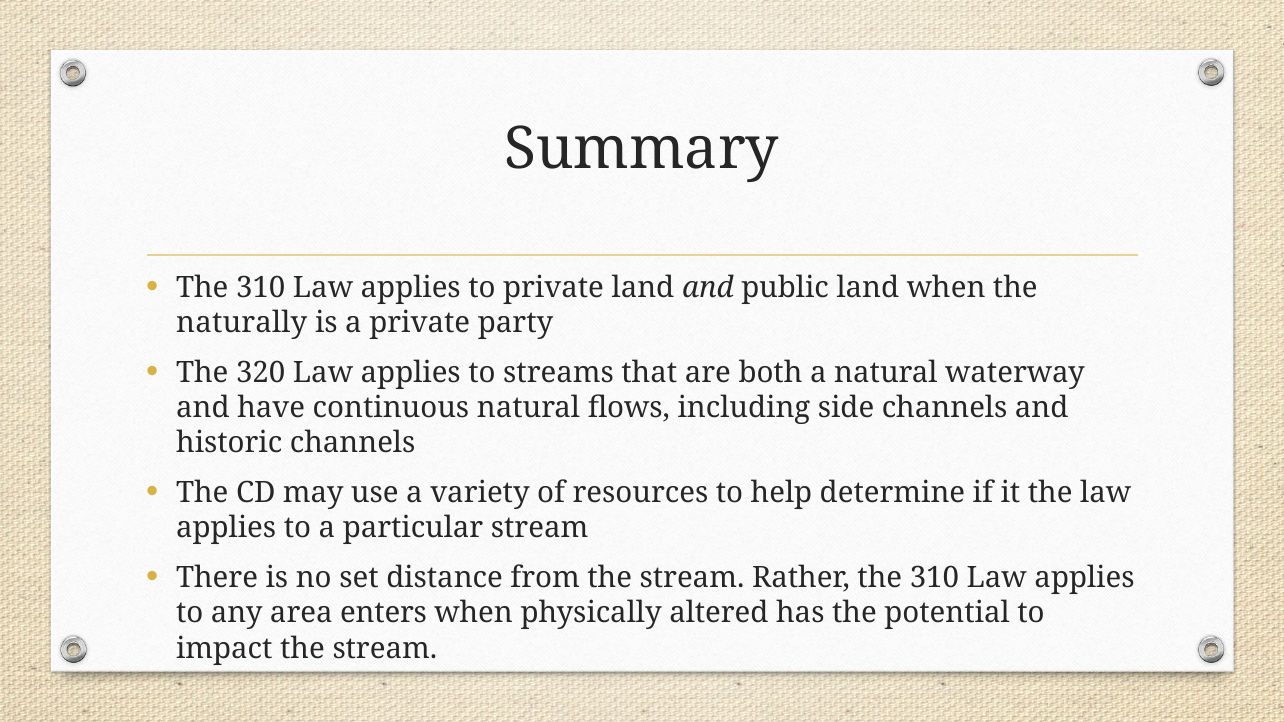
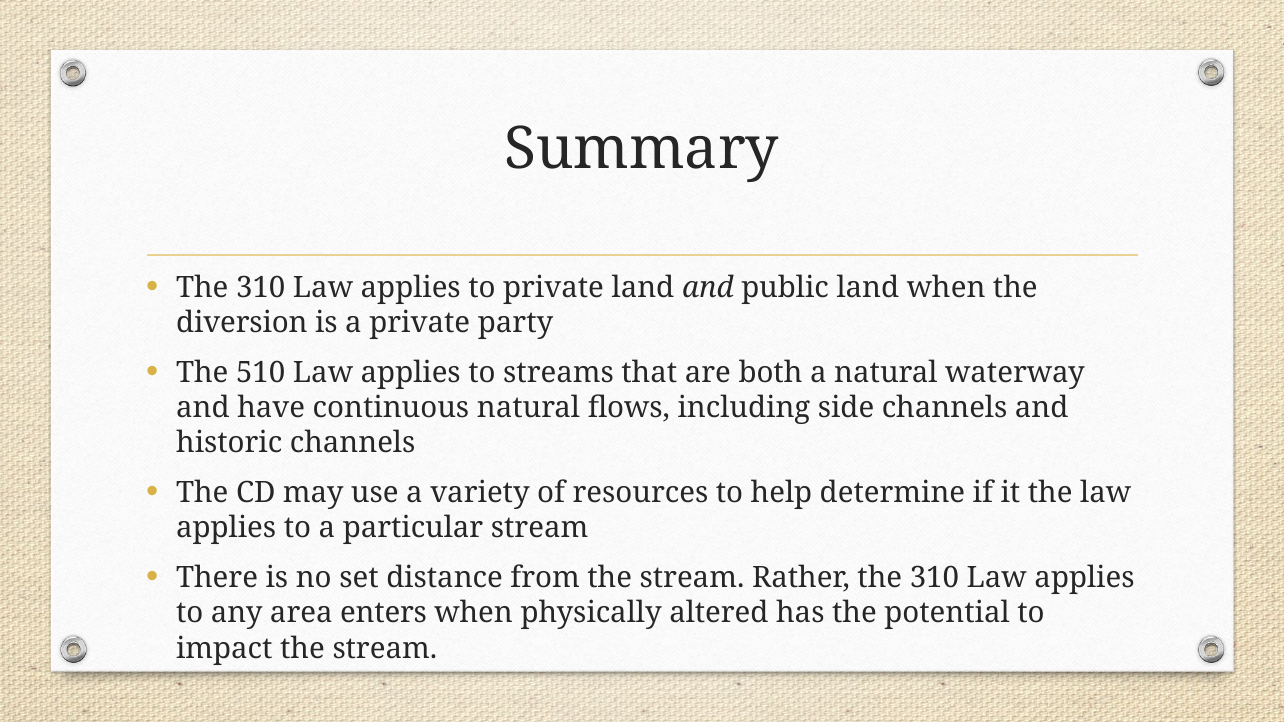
naturally: naturally -> diversion (242, 323)
320: 320 -> 510 (261, 373)
